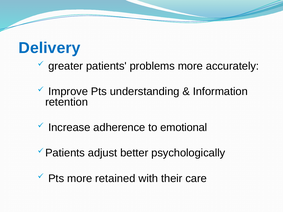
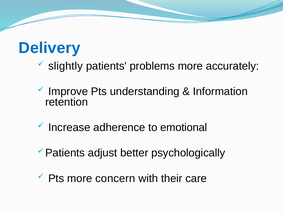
greater: greater -> slightly (66, 66)
retained: retained -> concern (115, 179)
